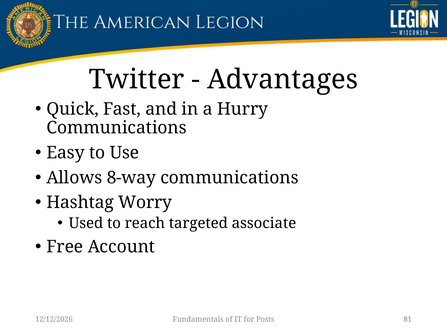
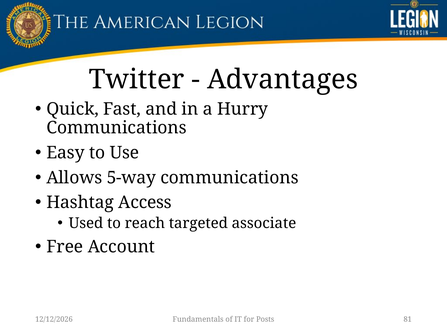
8-way: 8-way -> 5-way (131, 178)
Worry: Worry -> Access (145, 203)
